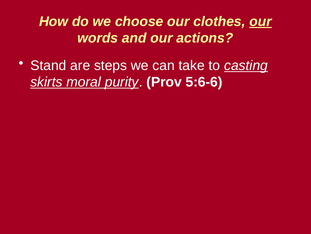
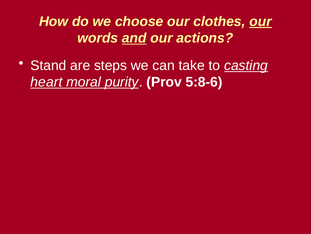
and underline: none -> present (134, 38)
skirts: skirts -> heart (46, 82)
5:6-6: 5:6-6 -> 5:8-6 (204, 82)
